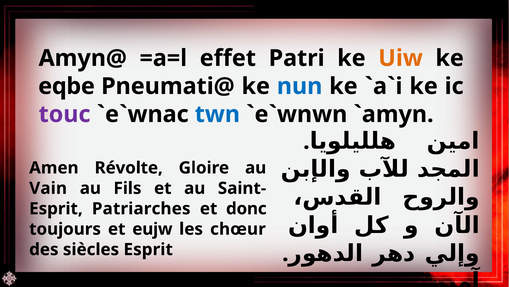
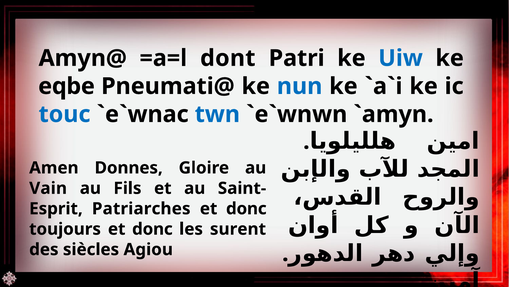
effet: effet -> dont (228, 58)
Uiw colour: orange -> blue (401, 58)
touc colour: purple -> blue (65, 114)
Révolte: Révolte -> Donnes (129, 167)
toujours et eujw: eujw -> donc (152, 229)
chœur: chœur -> surent (238, 229)
siècles Esprit: Esprit -> Agiou (148, 249)
